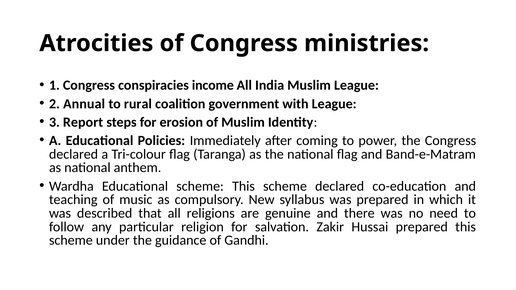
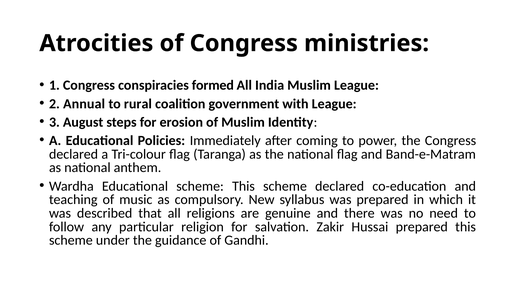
income: income -> formed (213, 85)
Report: Report -> August (83, 122)
